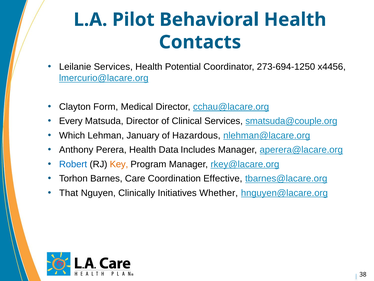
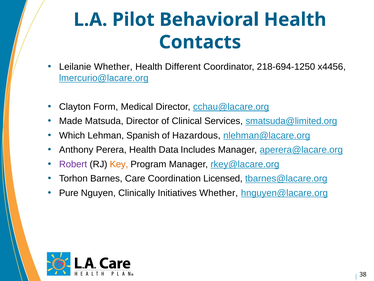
Leilanie Services: Services -> Whether (113, 67)
Potential: Potential -> Different (183, 67)
273-694-1250: 273-694-1250 -> 218-694-1250 (286, 67)
Every: Every -> Made (71, 121)
smatsuda@couple.org: smatsuda@couple.org -> smatsuda@limited.org (291, 121)
January: January -> Spanish (143, 135)
Robert colour: blue -> purple (73, 164)
Effective: Effective -> Licensed (223, 178)
That: That -> Pure (69, 193)
